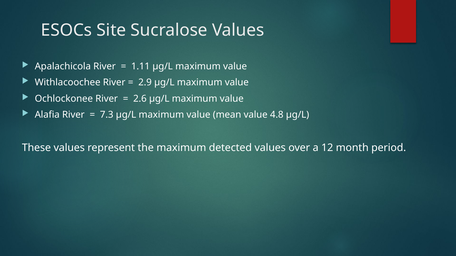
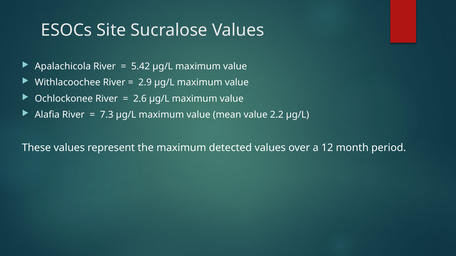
1.11: 1.11 -> 5.42 (141, 67)
4.8: 4.8 -> 2.2 (277, 115)
